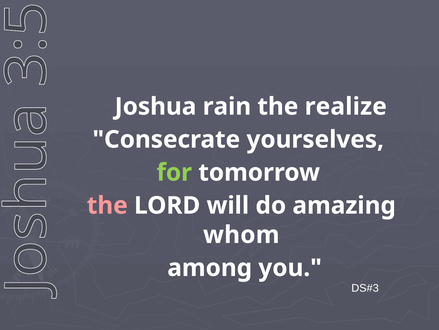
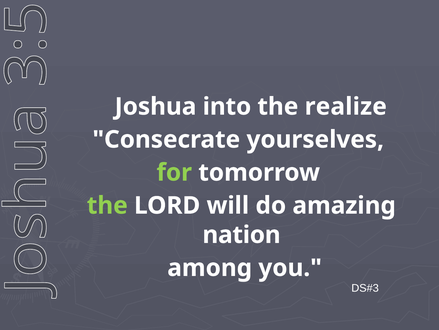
rain: rain -> into (227, 106)
the colour: pink -> light green (107, 205)
whom: whom -> nation (242, 234)
